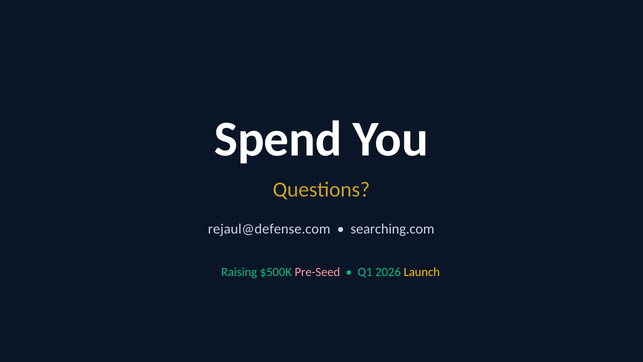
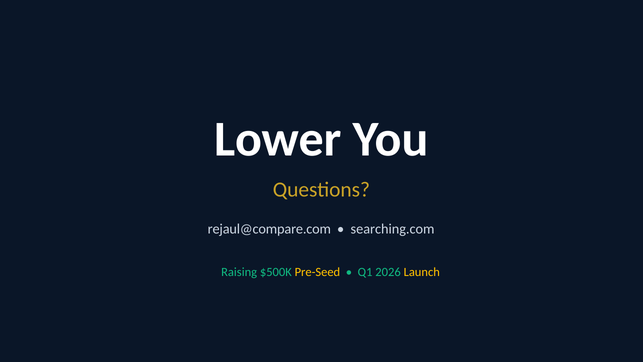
Spend: Spend -> Lower (278, 139)
rejaul@defense.com: rejaul@defense.com -> rejaul@compare.com (269, 229)
Pre-Seed colour: pink -> yellow (317, 272)
